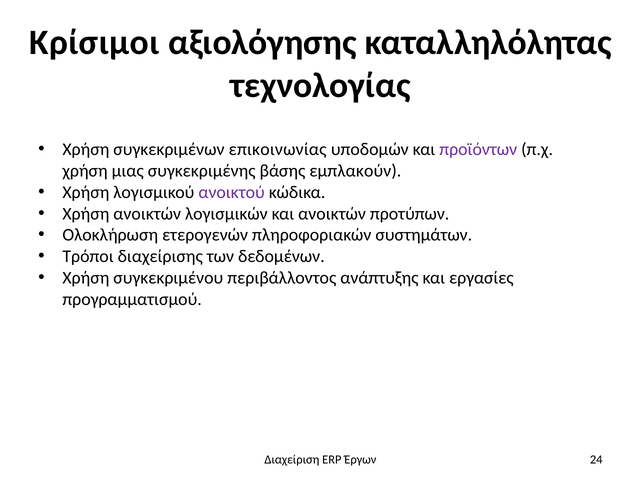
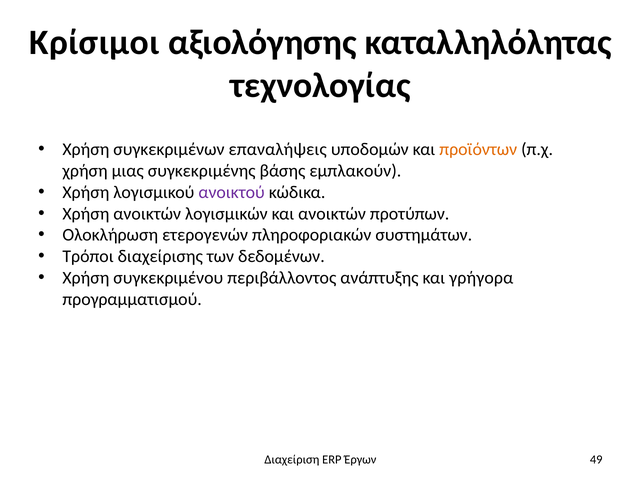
επικοινωνίας: επικοινωνίας -> επαναλήψεις (278, 149)
προϊόντων colour: purple -> orange (478, 149)
εργασίες: εργασίες -> γρήγορα (481, 278)
24: 24 -> 49 (596, 459)
